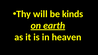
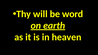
kinds: kinds -> word (73, 14)
